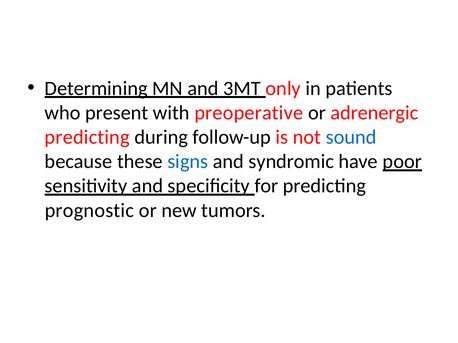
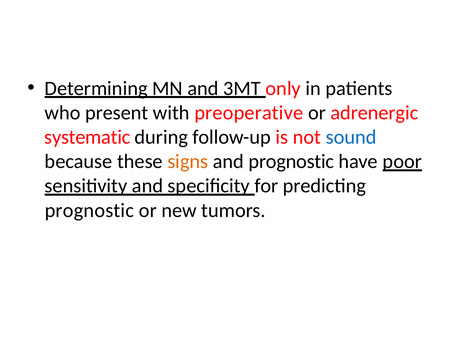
predicting: predicting -> systematic (87, 137)
signs colour: blue -> orange (188, 162)
and syndromic: syndromic -> prognostic (291, 162)
